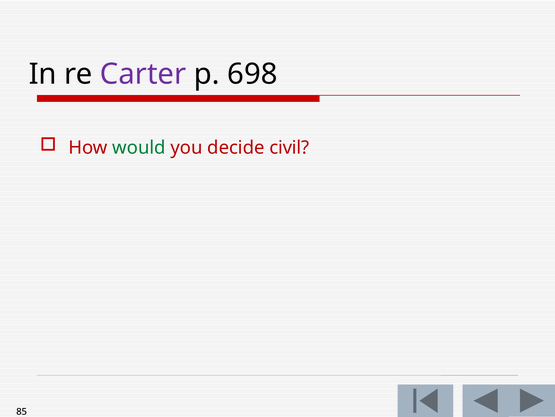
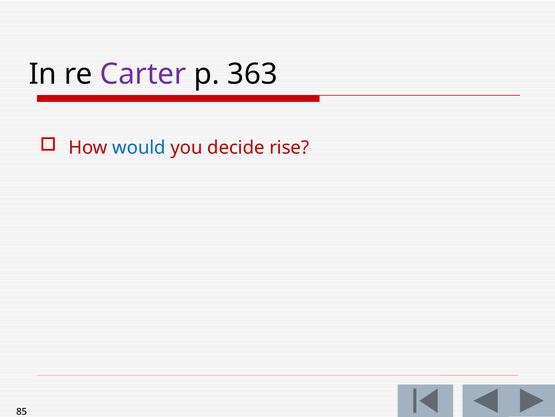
698: 698 -> 363 (252, 74)
would colour: green -> blue (139, 147)
civil: civil -> rise (289, 147)
